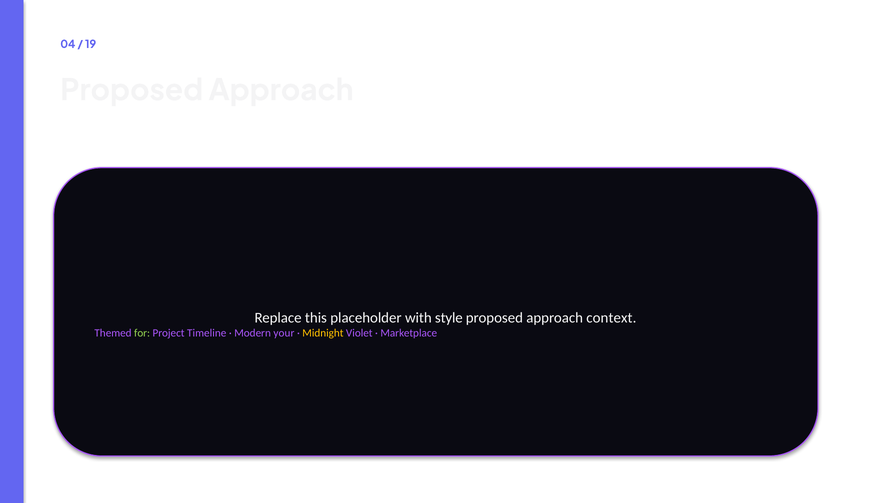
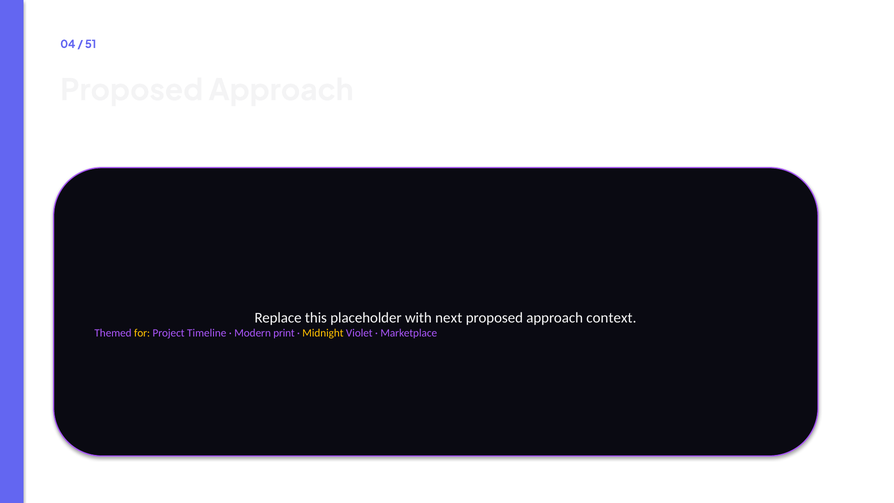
19: 19 -> 51 (91, 44)
style: style -> next (449, 318)
for colour: light green -> yellow (142, 333)
your: your -> print (284, 333)
